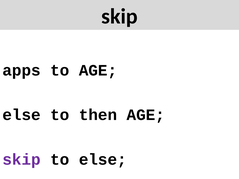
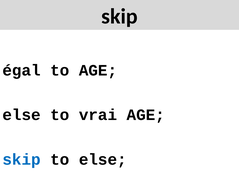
apps: apps -> égal (22, 70)
then: then -> vrai (98, 115)
skip colour: purple -> blue (22, 160)
